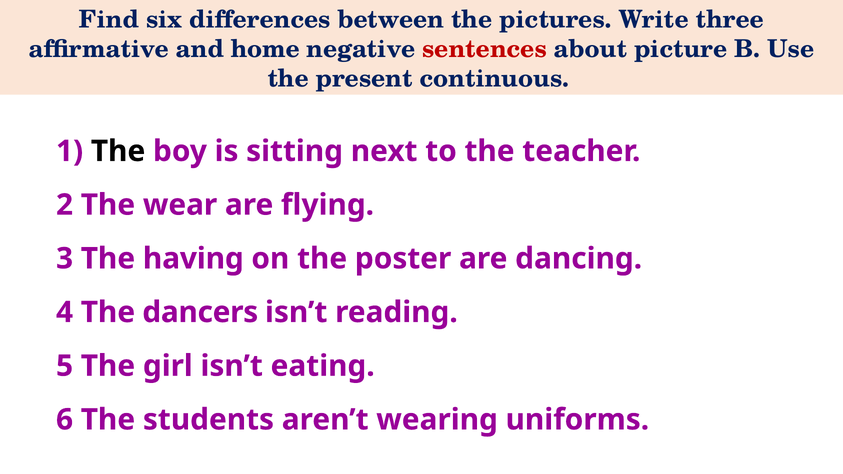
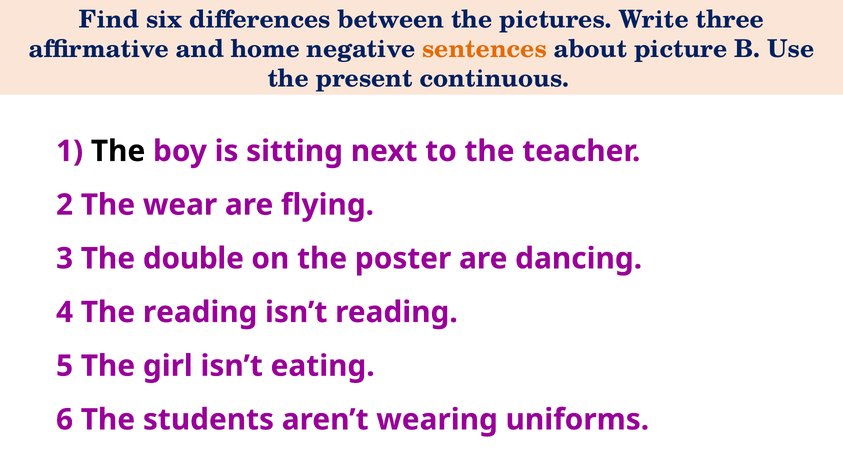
sentences colour: red -> orange (485, 49)
having: having -> double (193, 259)
The dancers: dancers -> reading (200, 312)
